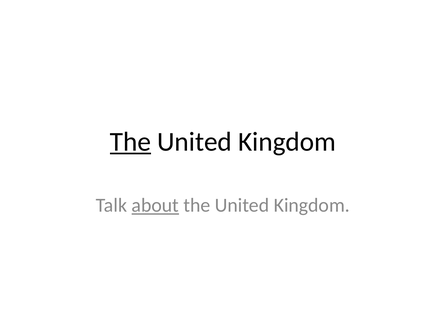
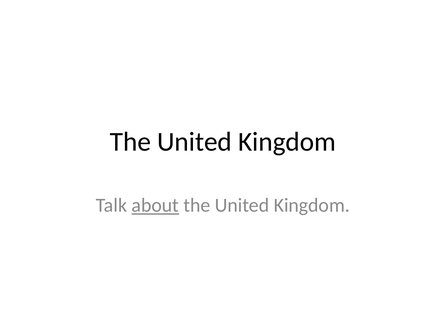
The underline: present -> none (130, 142)
